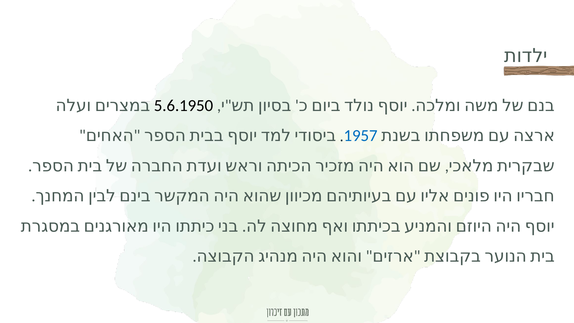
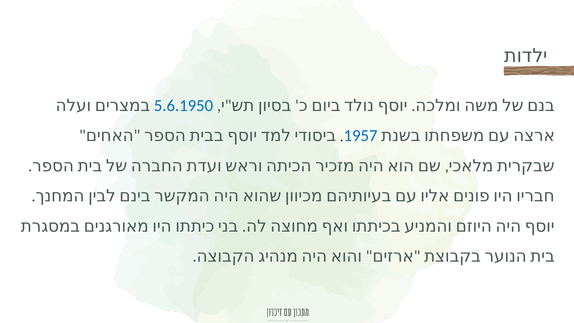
5.6.1950 colour: black -> blue (183, 105)
